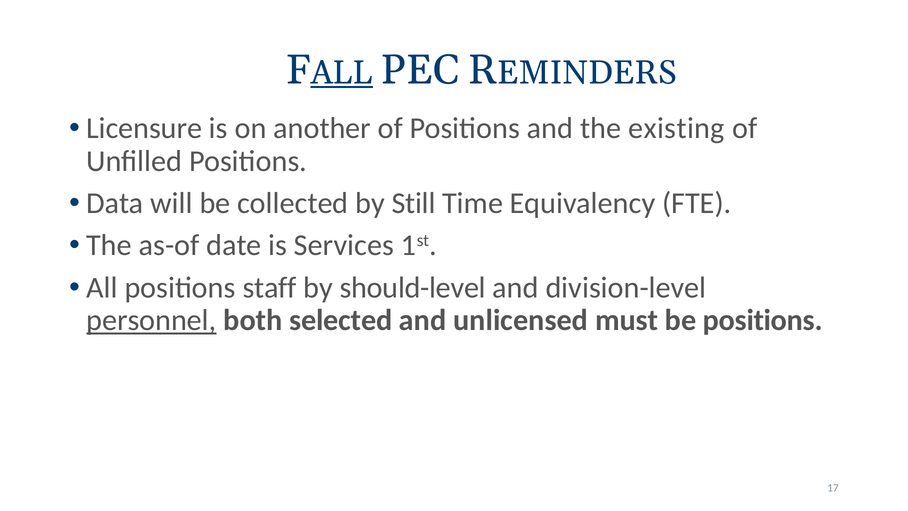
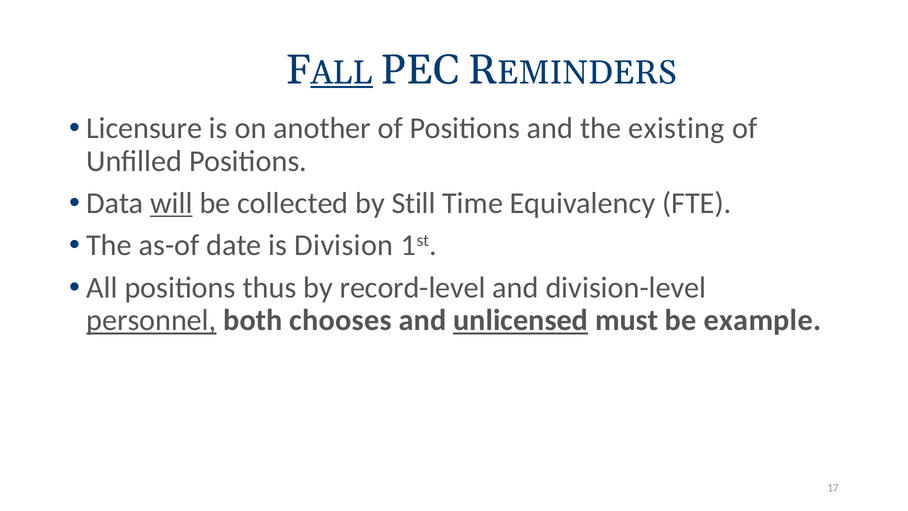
will underline: none -> present (171, 203)
Services: Services -> Division (344, 245)
staff: staff -> thus (270, 287)
should-level: should-level -> record-level (413, 287)
selected: selected -> chooses (341, 320)
unlicensed underline: none -> present (521, 320)
be positions: positions -> example (762, 320)
